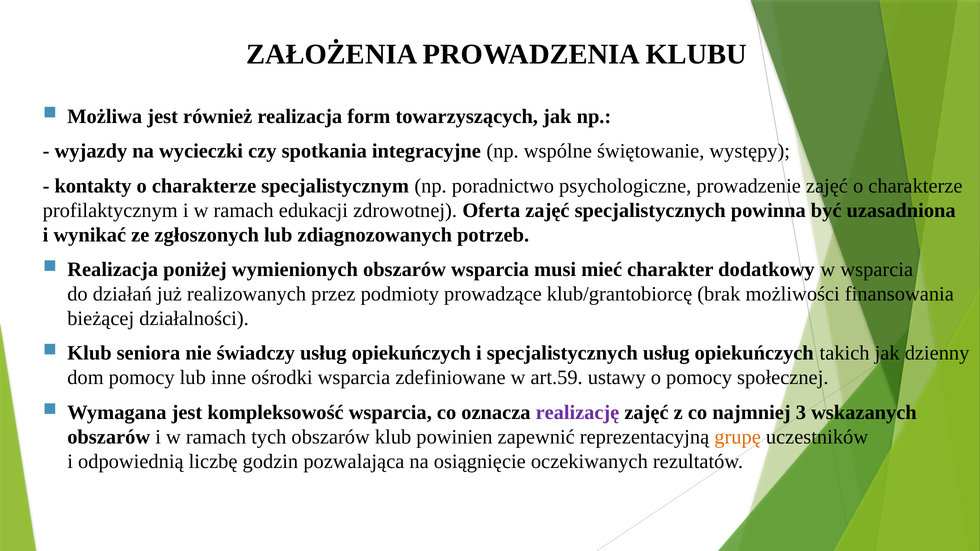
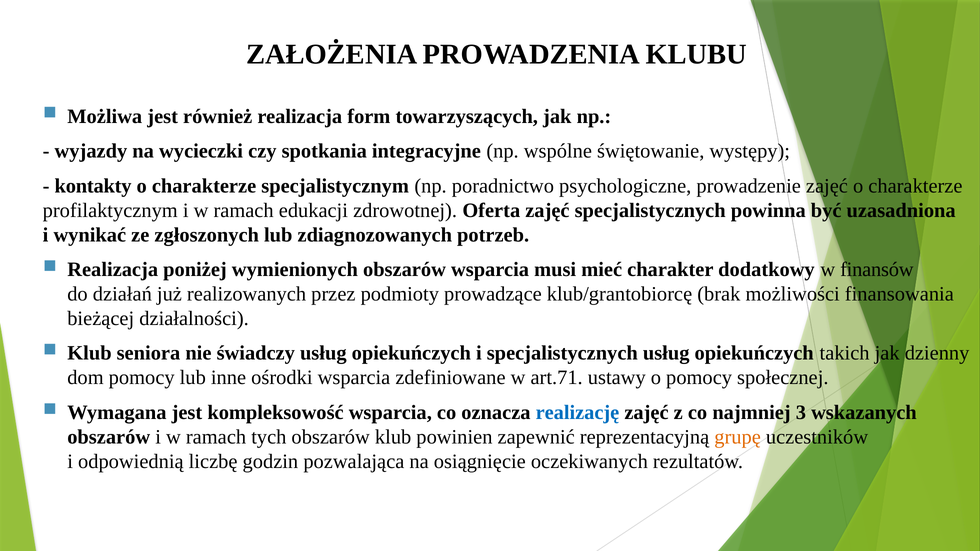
w wsparcia: wsparcia -> finansów (877, 270)
art.59: art.59 -> art.71 (557, 378)
realizację colour: purple -> blue (577, 413)
